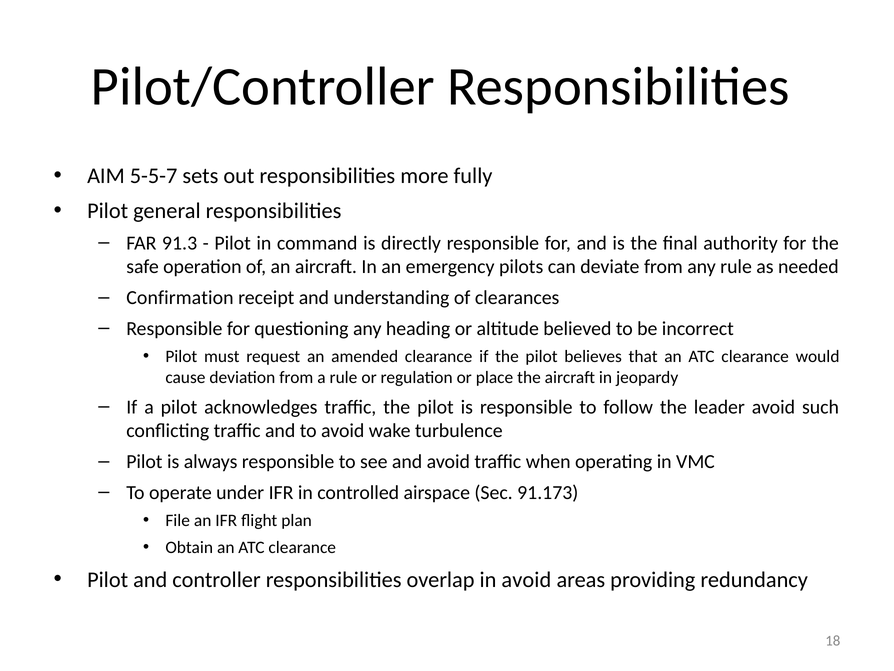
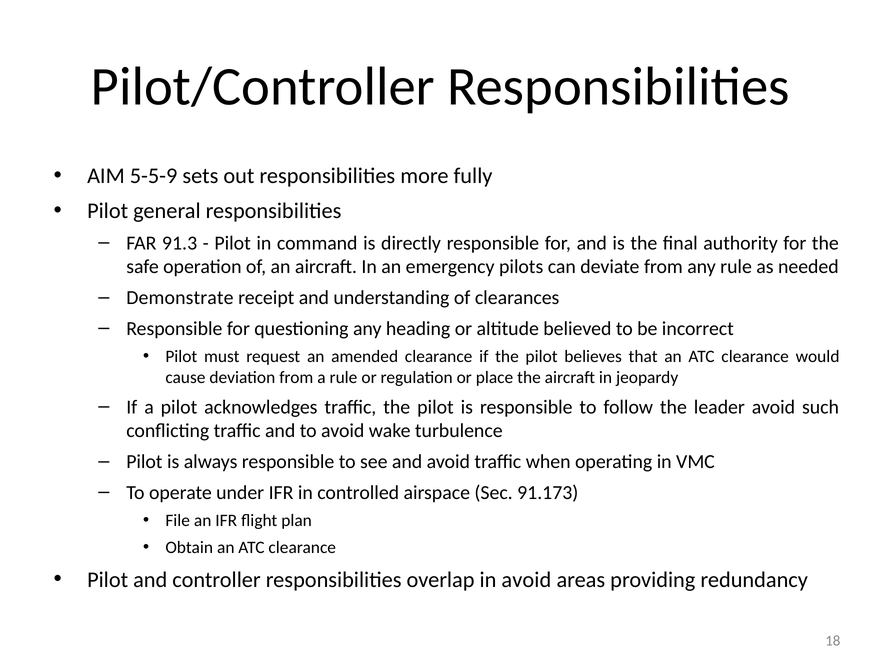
5-5-7: 5-5-7 -> 5-5-9 (154, 176)
Confirmation: Confirmation -> Demonstrate (180, 297)
